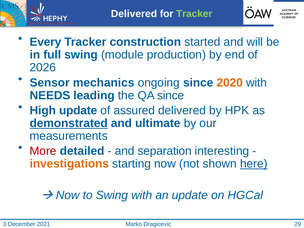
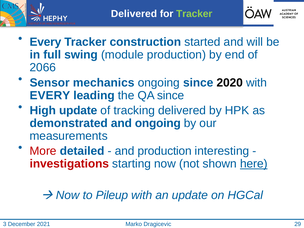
2026: 2026 -> 2066 (43, 68)
2020 colour: orange -> black (230, 83)
NEEDS: NEEDS -> EVERY (50, 95)
assured: assured -> tracking (134, 110)
demonstrated underline: present -> none (69, 123)
and ultimate: ultimate -> ongoing (158, 123)
and separation: separation -> production (165, 151)
investigations colour: orange -> red (69, 164)
to Swing: Swing -> Pileup (112, 195)
